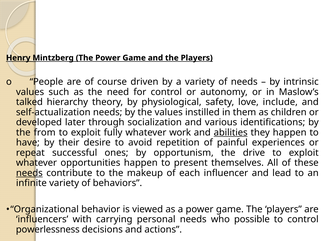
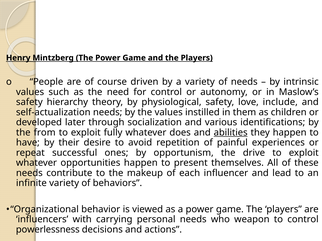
talked: talked -> safety (29, 102)
work: work -> does (180, 133)
needs underline: present -> none (29, 173)
possible: possible -> weapon (252, 220)
